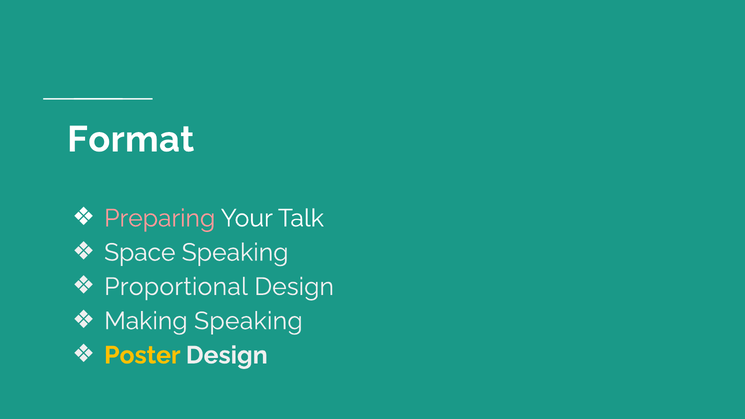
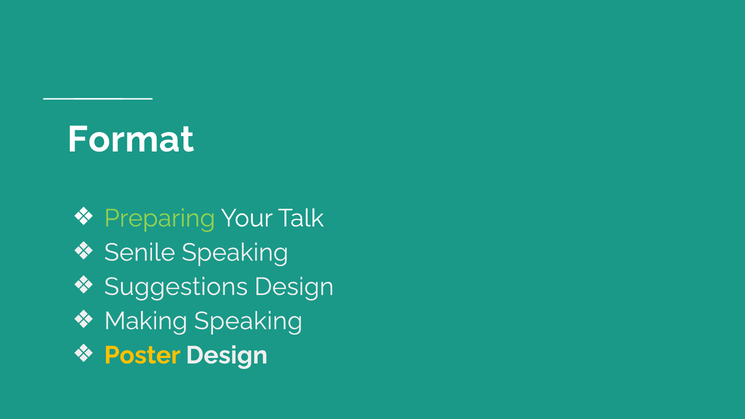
Preparing colour: pink -> light green (160, 218)
Space: Space -> Senile (140, 253)
Proportional: Proportional -> Suggestions (176, 287)
